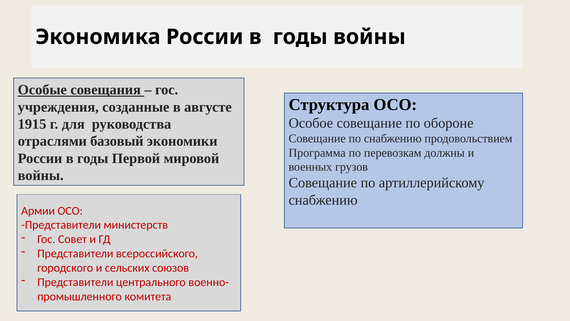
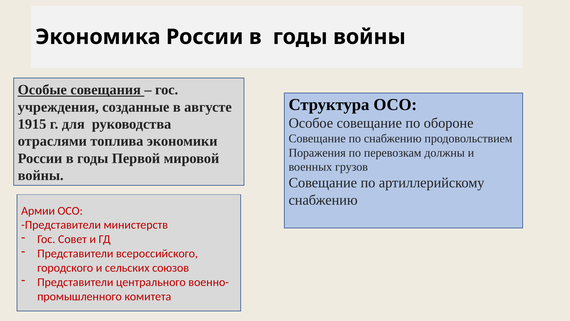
базовый: базовый -> топлива (117, 141)
Программа: Программа -> Поражения (317, 153)
